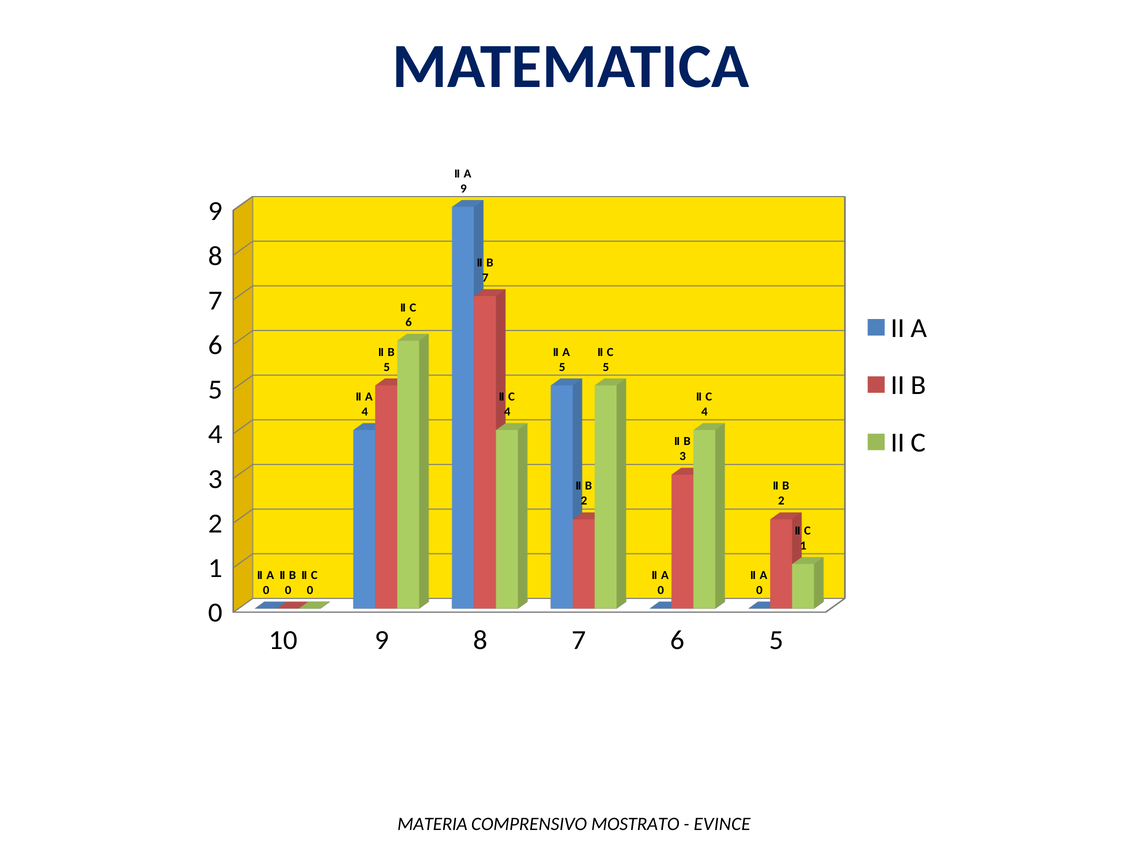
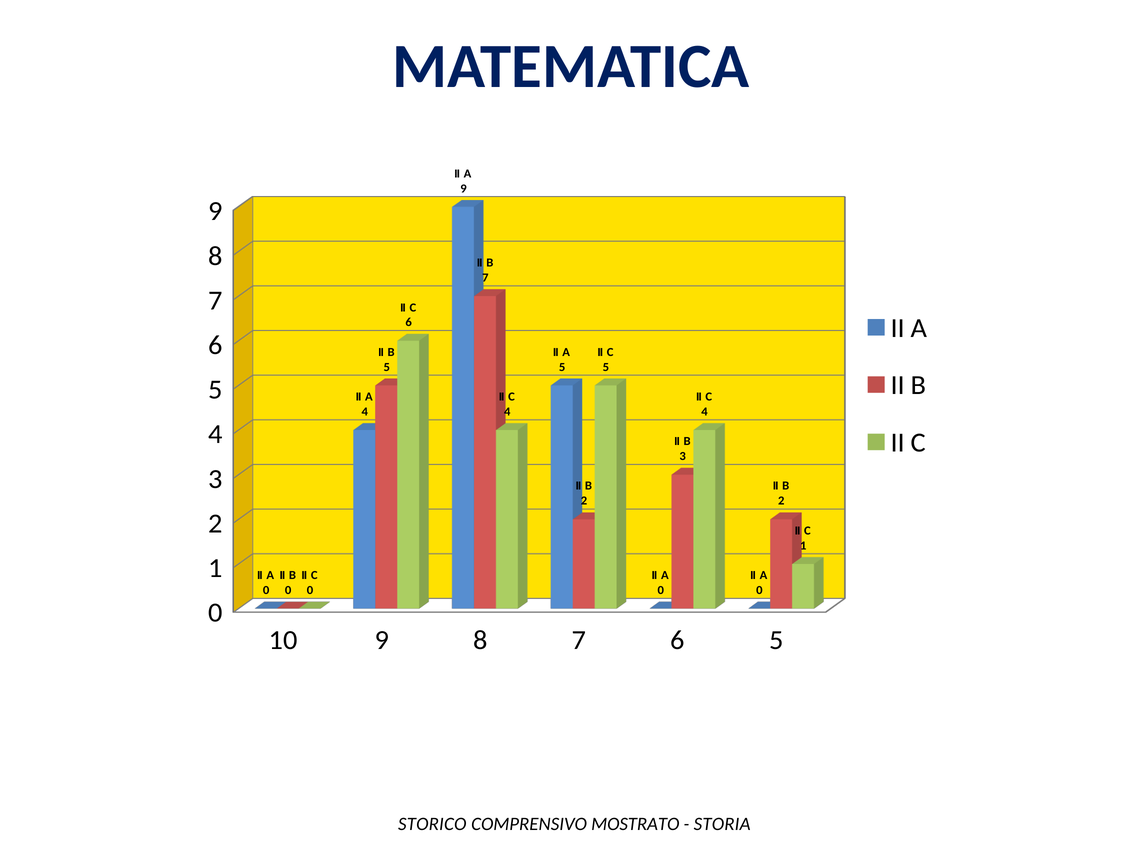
MATERIA: MATERIA -> STORICO (432, 824)
EVINCE: EVINCE -> STORIA (722, 824)
